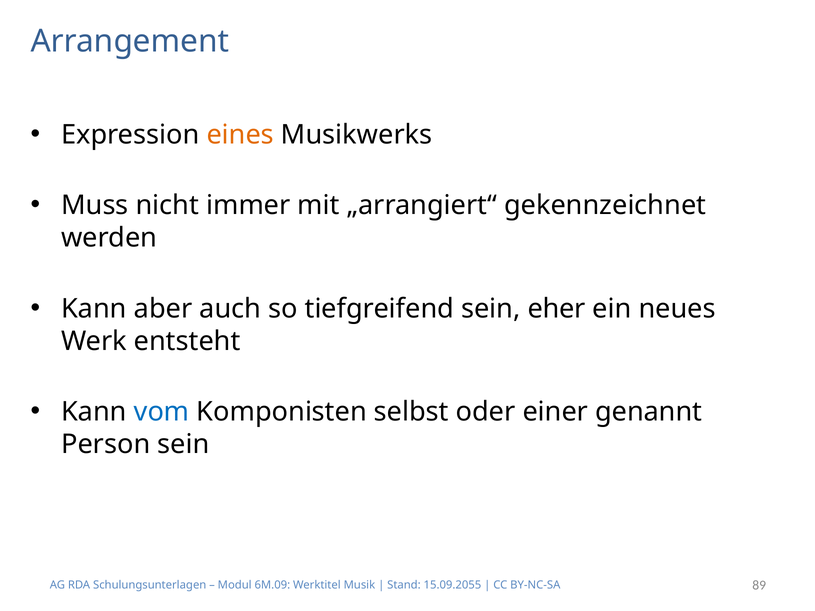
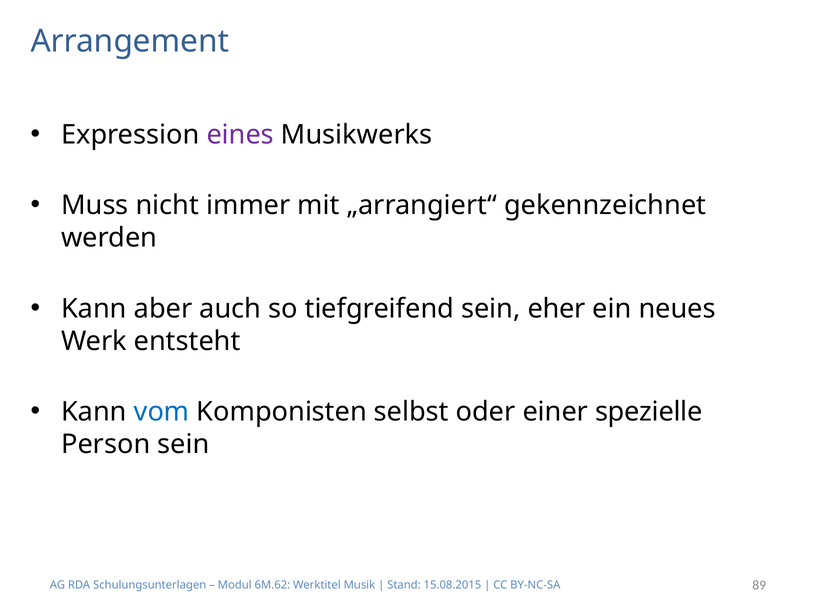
eines colour: orange -> purple (240, 135)
genannt: genannt -> spezielle (649, 412)
6M.09: 6M.09 -> 6M.62 (272, 585)
15.09.2055: 15.09.2055 -> 15.08.2015 (452, 585)
